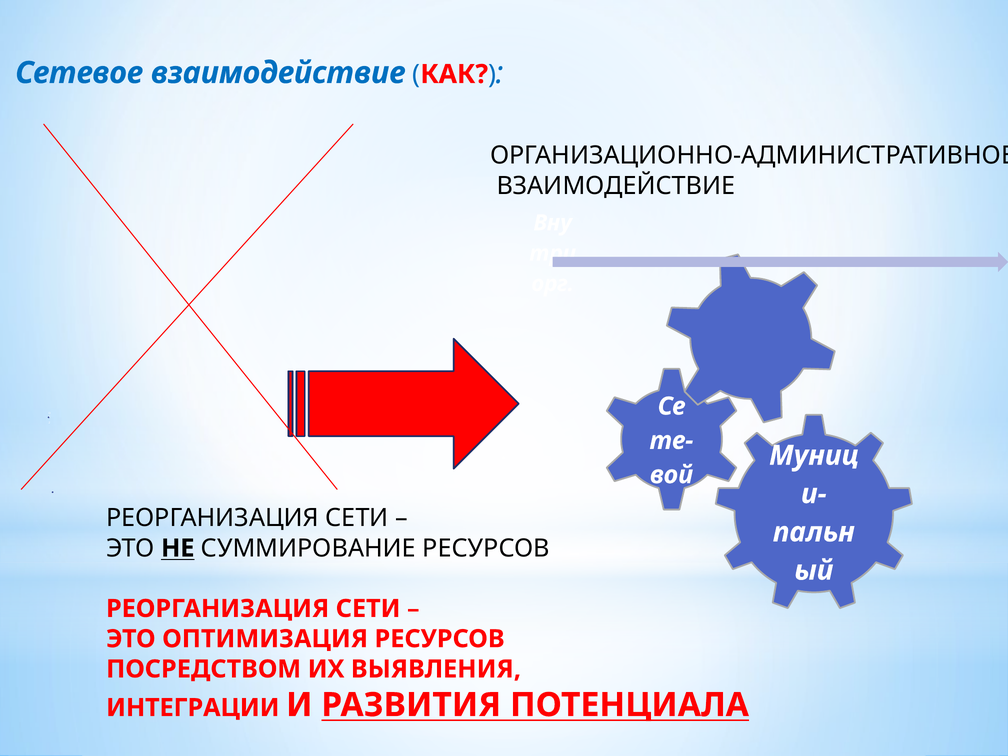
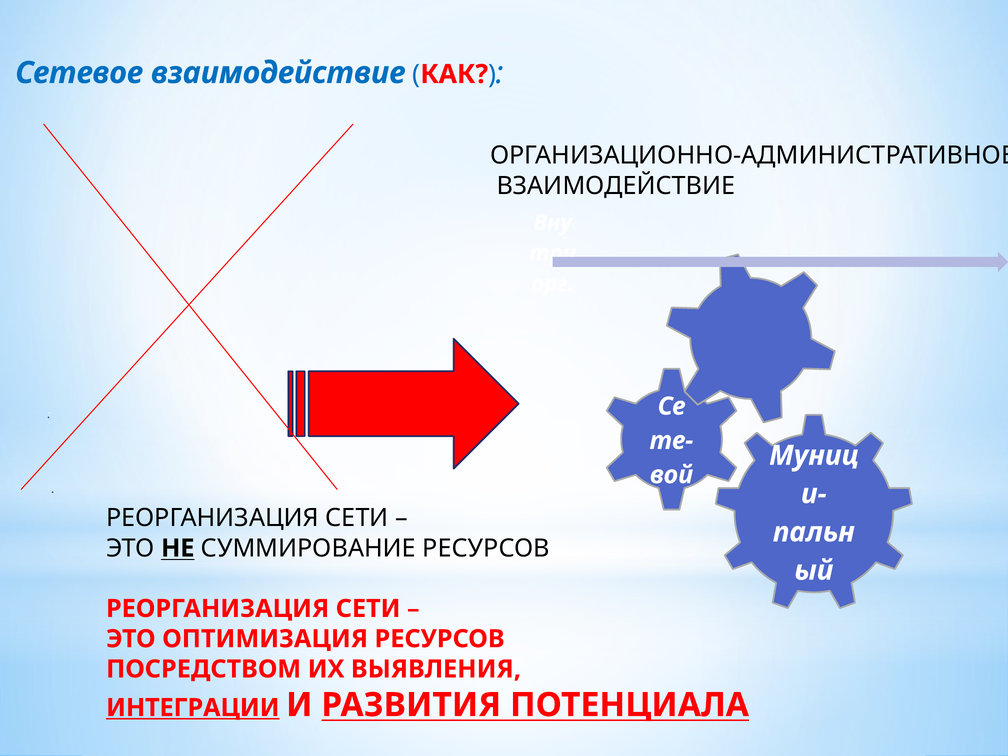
ИНТЕГРАЦИИ underline: none -> present (193, 708)
